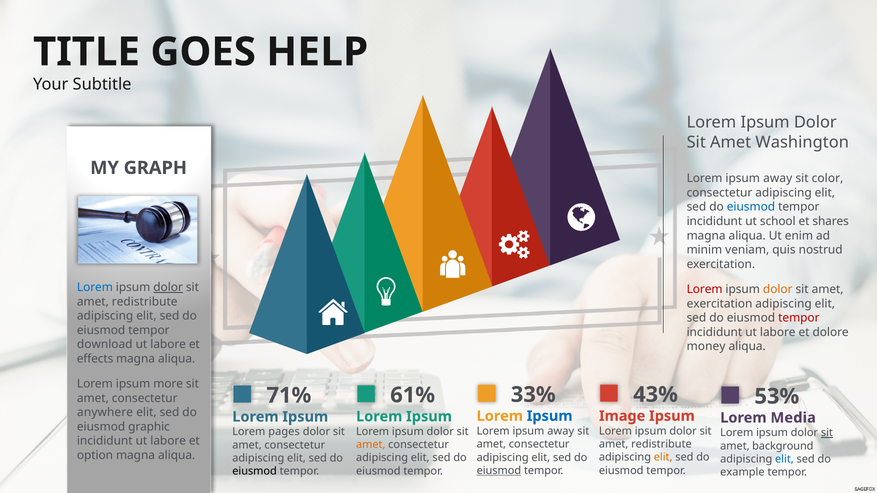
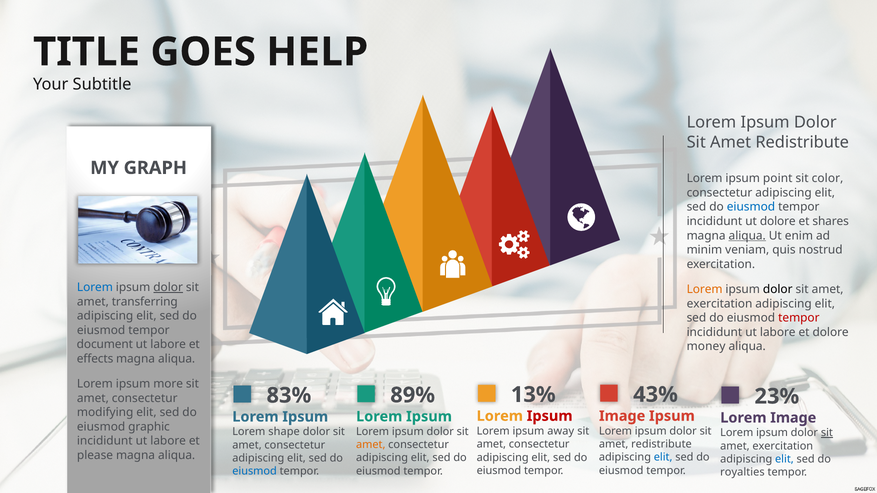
Washington: Washington -> Redistribute (802, 142)
away: away -> point (778, 179)
ut school: school -> dolore (778, 221)
aliqua underline: none -> present (747, 236)
Lorem colour: red -> orange (705, 290)
dolor colour: orange -> black (778, 290)
redistribute: redistribute -> transferring (145, 302)
download: download -> document (105, 345)
33%: 33% -> 13% (533, 395)
61%: 61% -> 89% (413, 395)
71%: 71% -> 83% (289, 396)
53%: 53% -> 23% (777, 397)
anywhere: anywhere -> modifying (105, 413)
Ipsum colour: blue -> red (550, 416)
Lorem Media: Media -> Image (793, 418)
pages: pages -> shape (284, 432)
background: background -> exercitation (783, 446)
option: option -> please (95, 456)
elit colour: orange -> blue (663, 458)
eiusmod underline: present -> none (499, 471)
eiusmod colour: black -> blue (255, 472)
example: example -> royalties (742, 473)
